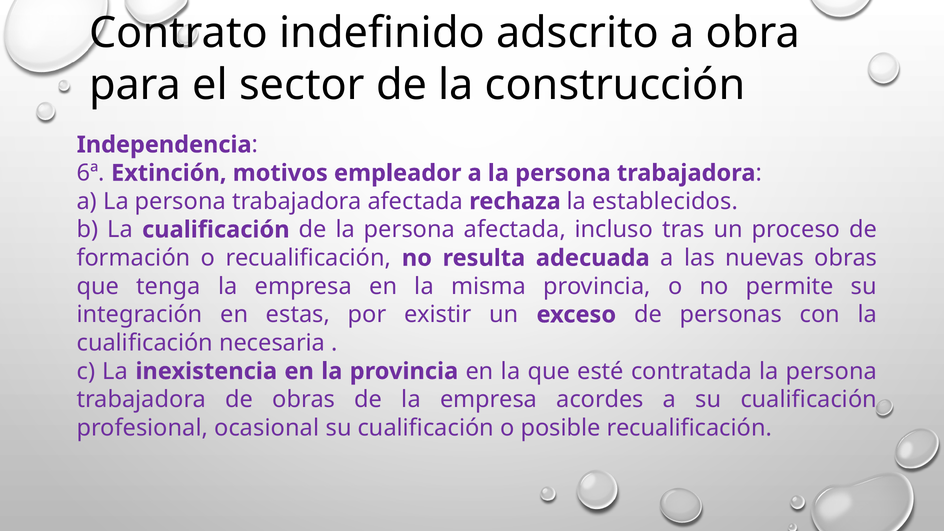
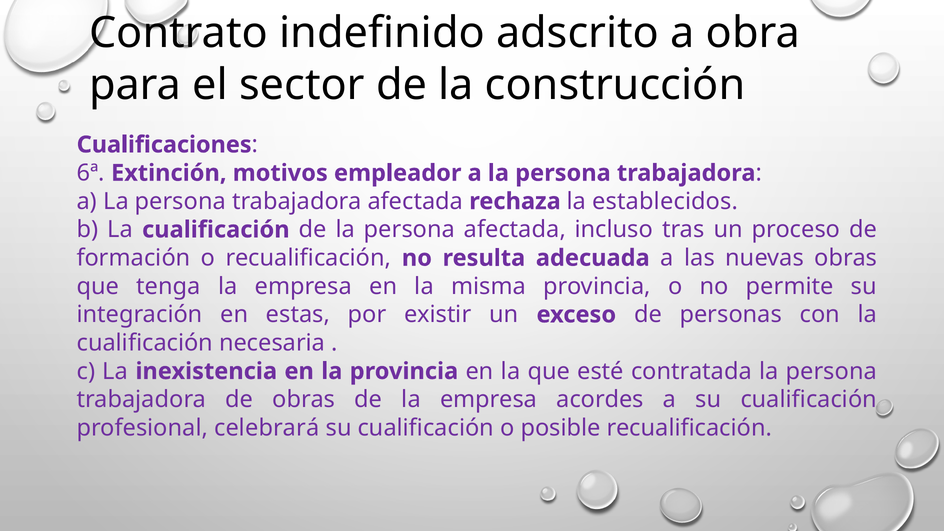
Independencia: Independencia -> Cualificaciones (164, 145)
ocasional: ocasional -> celebrará (267, 428)
